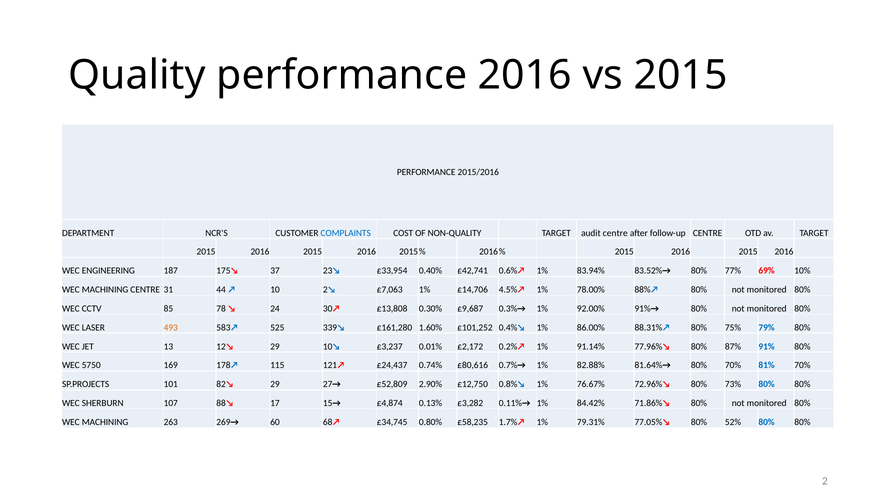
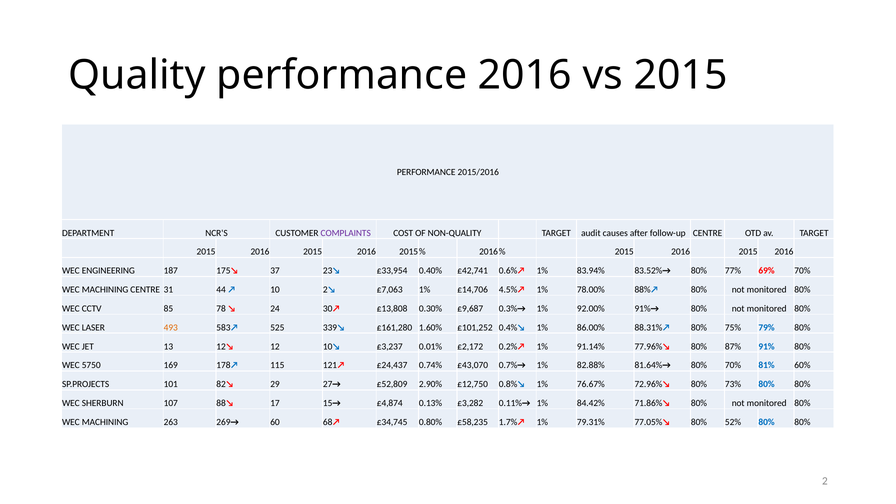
COMPLAINTS colour: blue -> purple (346, 233)
audit centre: centre -> causes (615, 233)
69% 10%: 10% -> 70% (802, 271)
12↘ 29: 29 -> 12 (275, 346)
£80,616: £80,616 -> £43,070 (473, 365)
81% 70%: 70% -> 60% (802, 365)
